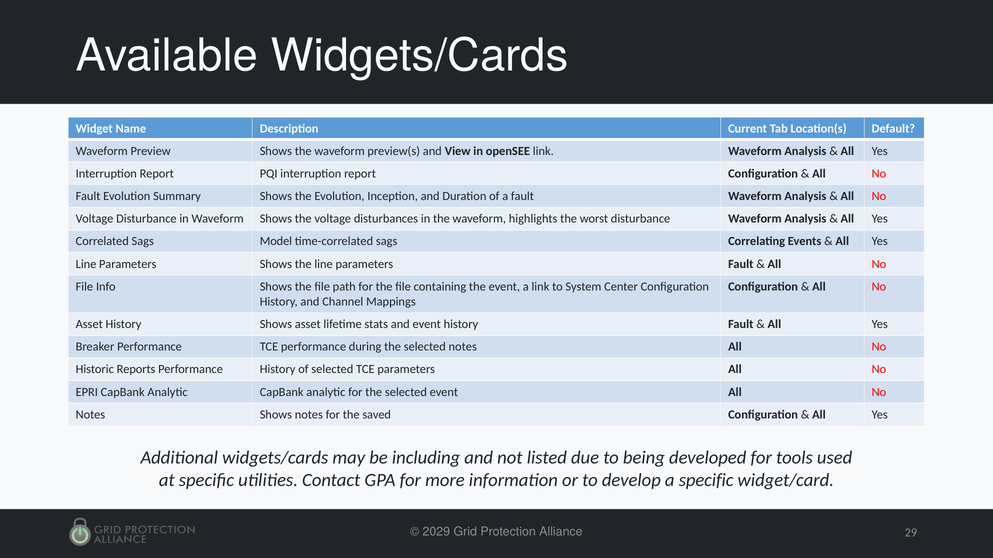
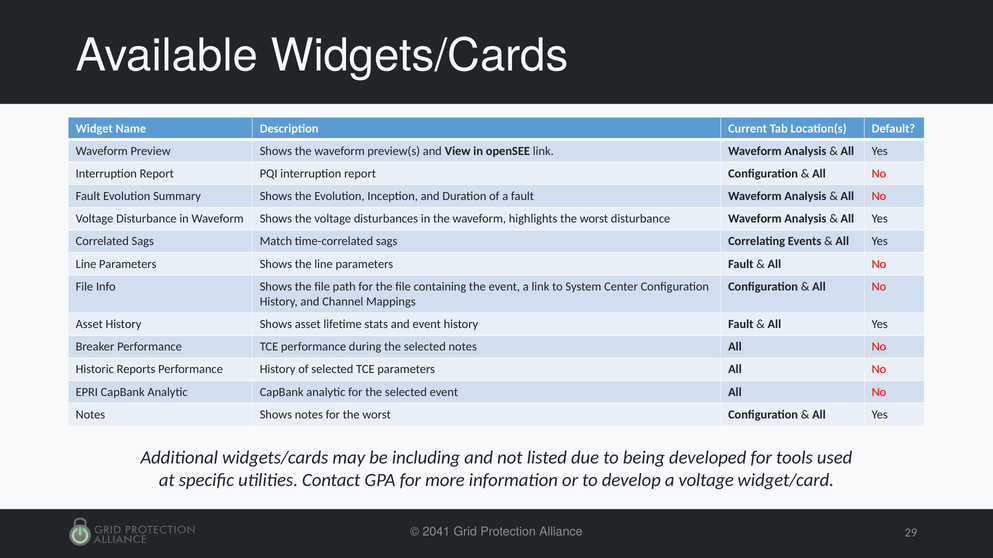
Model: Model -> Match (276, 242)
for the saved: saved -> worst (377, 415)
a specific: specific -> voltage (706, 480)
2029: 2029 -> 2041 (436, 532)
